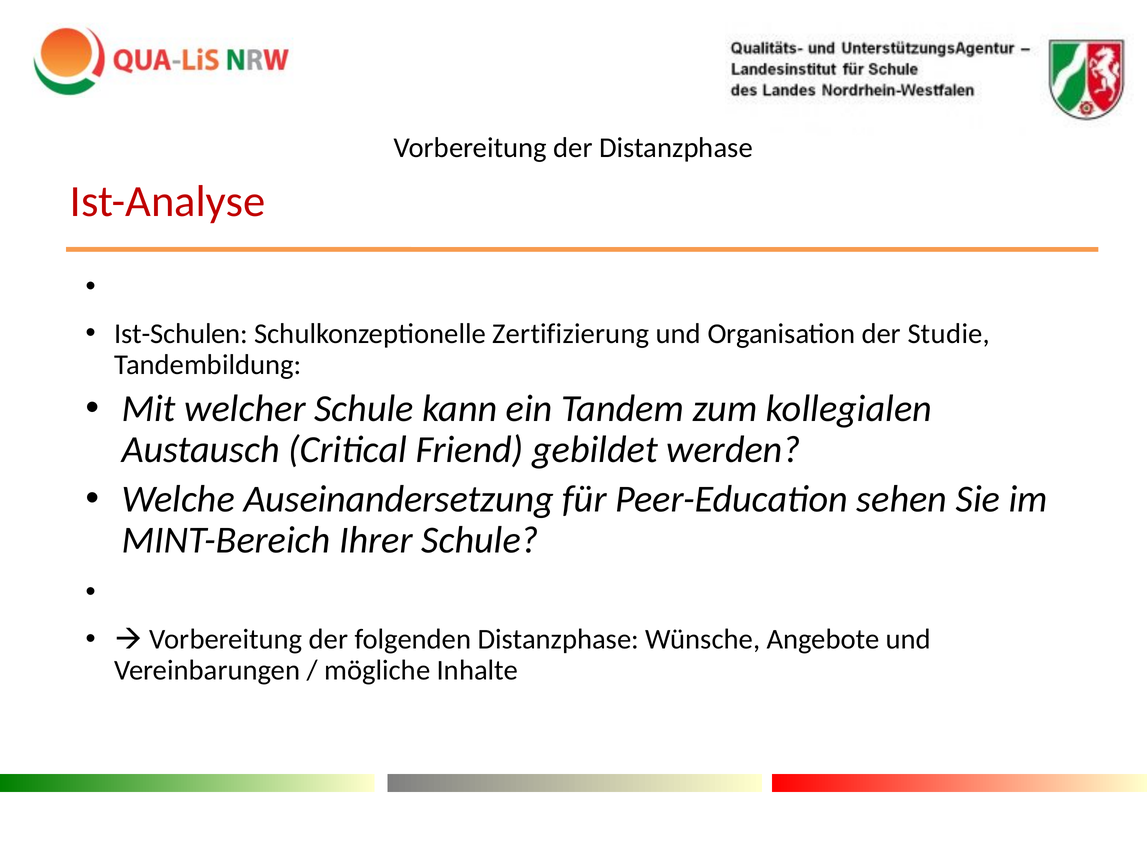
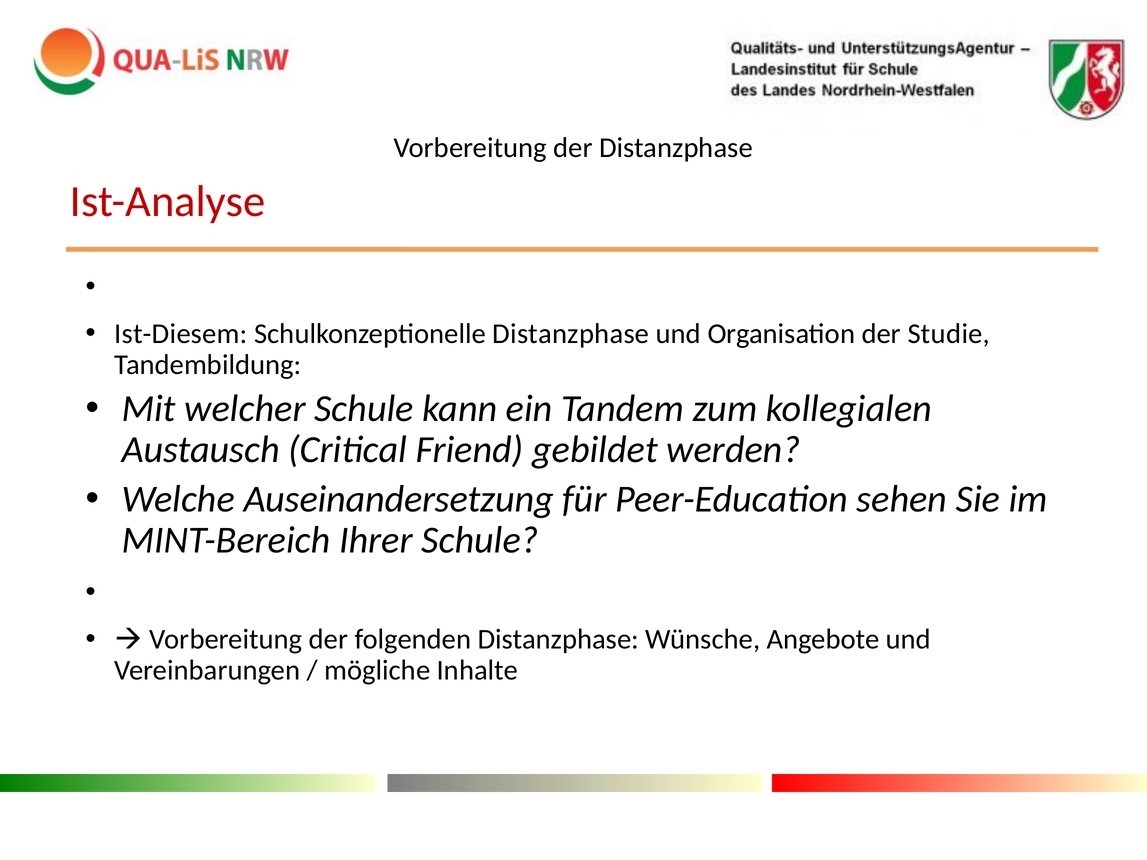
Ist-Schulen: Ist-Schulen -> Ist-Diesem (181, 334)
Schulkonzeptionelle Zertifizierung: Zertifizierung -> Distanzphase (571, 334)
